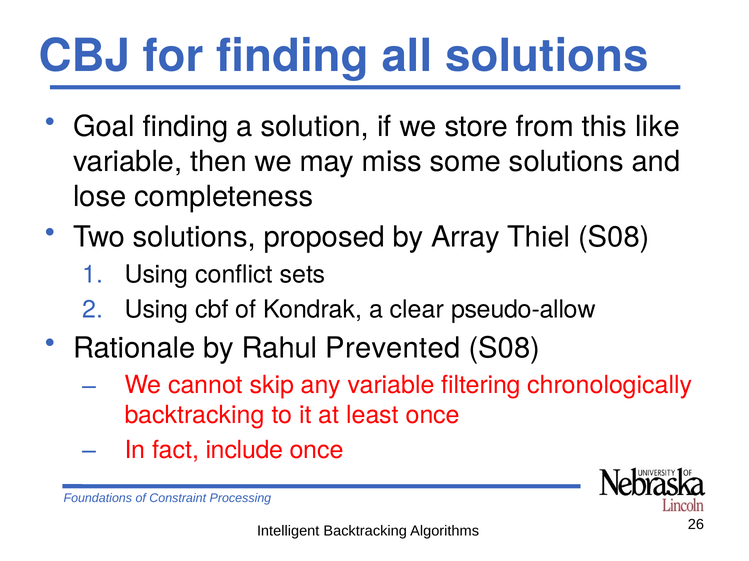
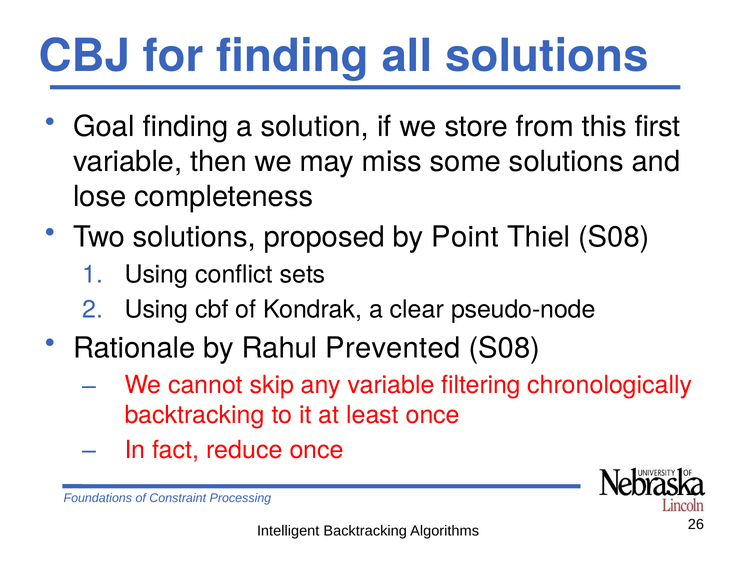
like: like -> first (658, 127)
Array: Array -> Point (465, 238)
pseudo-allow: pseudo-allow -> pseudo-node (523, 310)
include: include -> reduce (244, 450)
